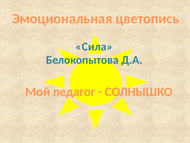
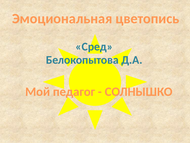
Сила: Сила -> Сред (94, 47)
